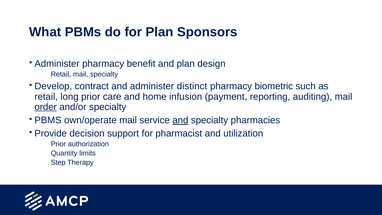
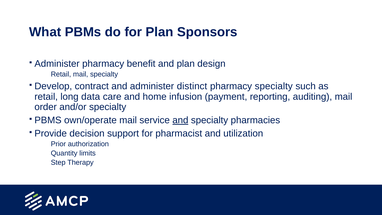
pharmacy biometric: biometric -> specialty (274, 86)
long prior: prior -> data (91, 97)
order underline: present -> none (46, 107)
